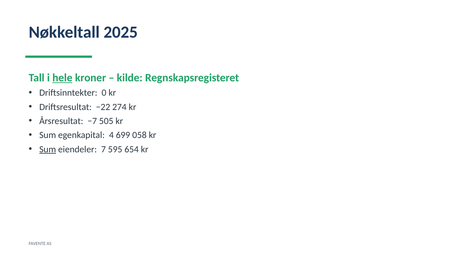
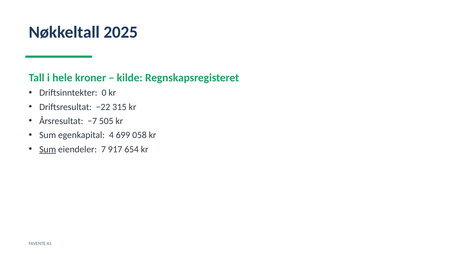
hele underline: present -> none (62, 78)
274: 274 -> 315 (119, 107)
595: 595 -> 917 (115, 149)
